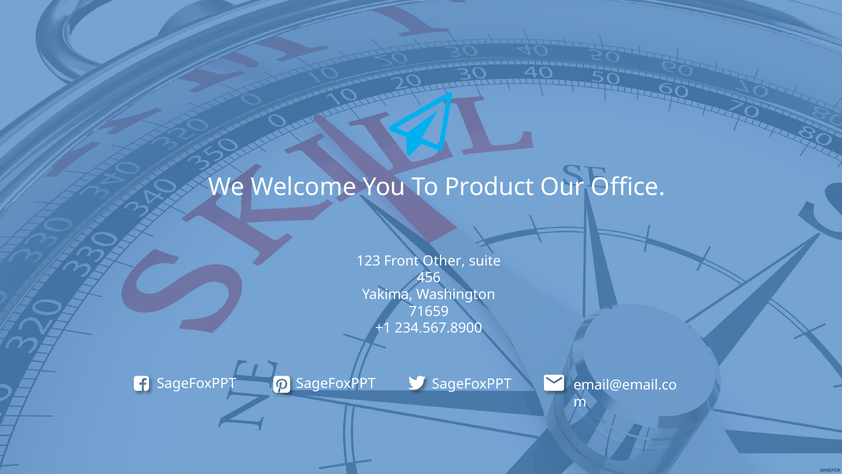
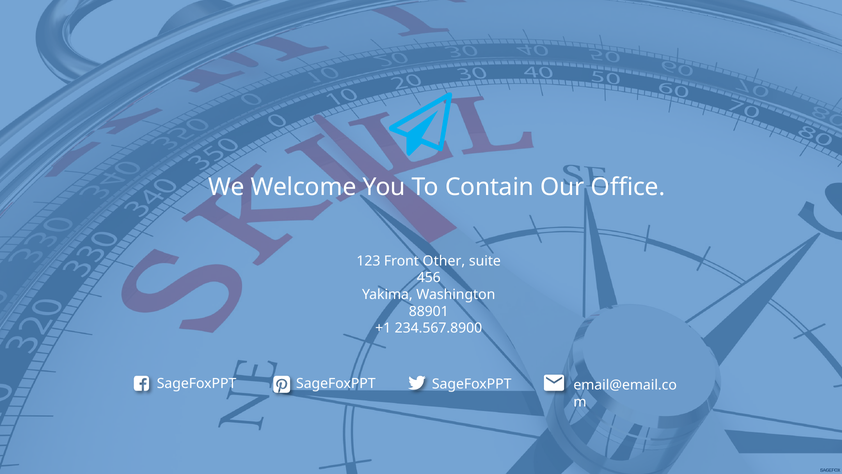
Product: Product -> Contain (489, 187)
71659: 71659 -> 88901 (429, 311)
